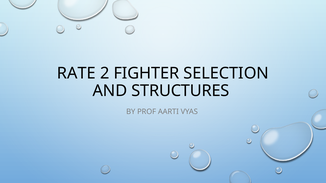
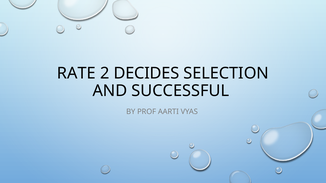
FIGHTER: FIGHTER -> DECIDES (146, 73)
STRUCTURES: STRUCTURES -> SUCCESSFUL (180, 91)
